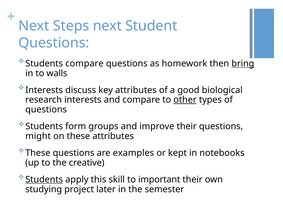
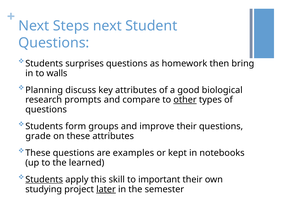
Students compare: compare -> surprises (85, 64)
bring underline: present -> none (243, 64)
Interests: Interests -> Planning (44, 90)
research interests: interests -> prompts (83, 100)
might: might -> grade (38, 136)
creative: creative -> learned (87, 163)
later underline: none -> present (106, 189)
